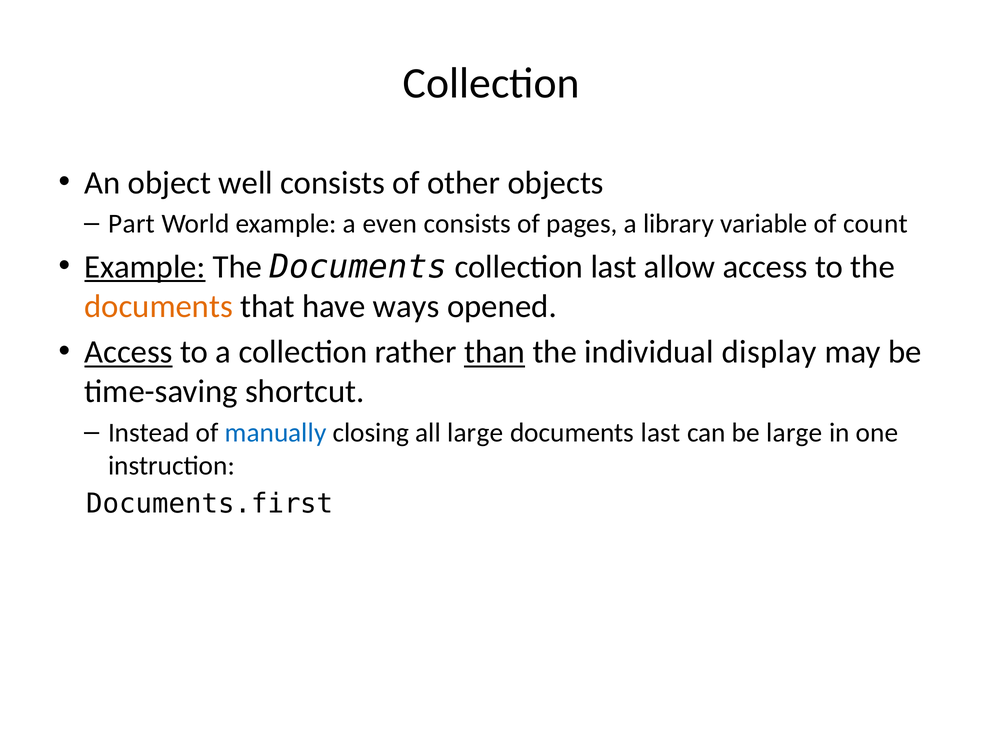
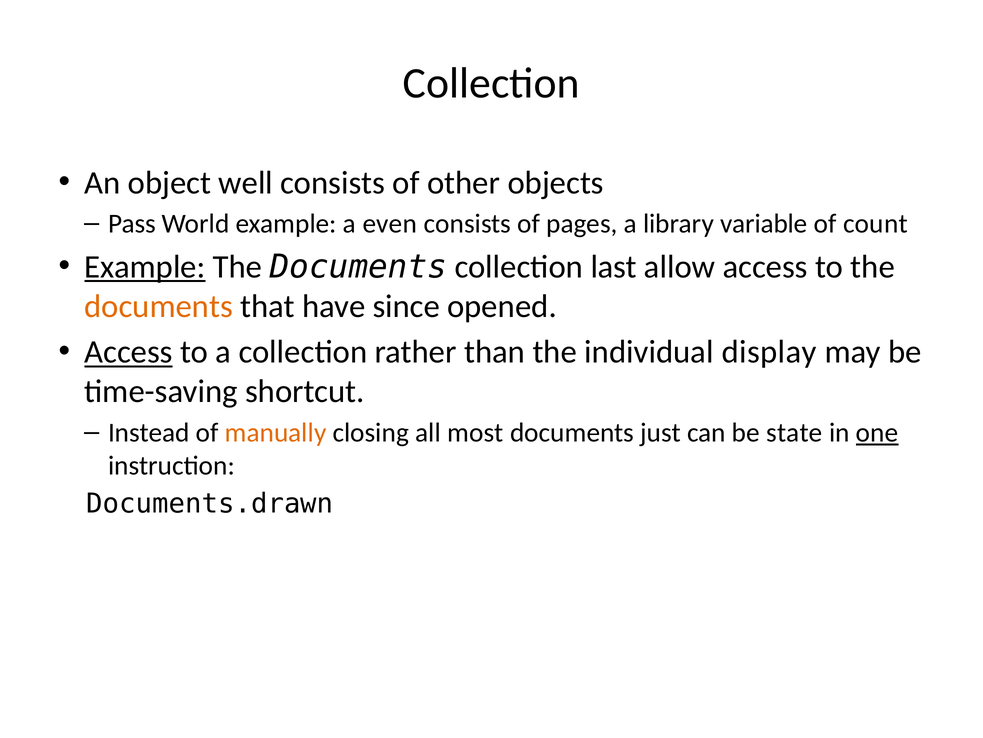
Part: Part -> Pass (132, 224)
ways: ways -> since (406, 306)
than underline: present -> none (495, 352)
manually colour: blue -> orange (276, 432)
all large: large -> most (475, 432)
documents last: last -> just (661, 432)
be large: large -> state (794, 432)
one underline: none -> present (877, 432)
Documents.first: Documents.first -> Documents.drawn (210, 503)
